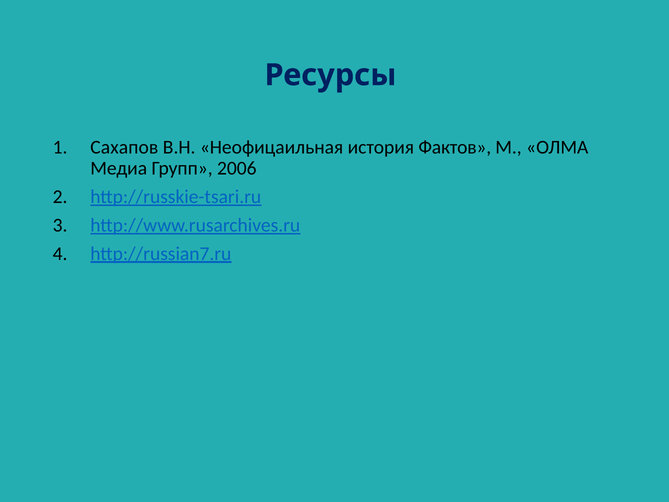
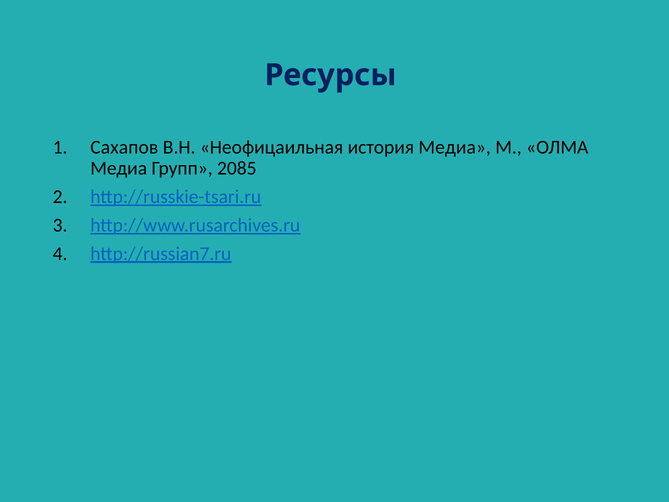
история Фактов: Фактов -> Медиа (455, 147)
2006: 2006 -> 2085 (237, 168)
